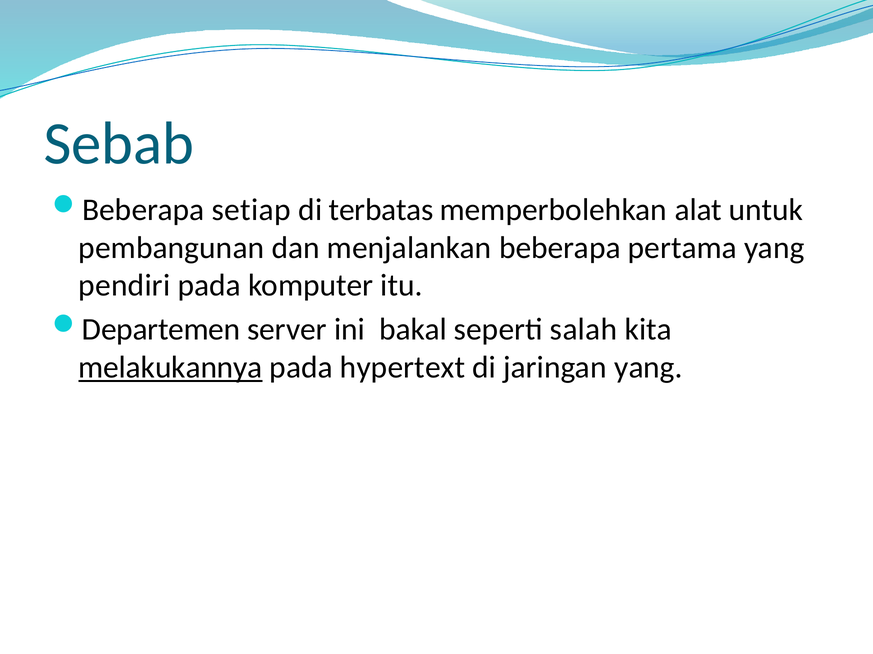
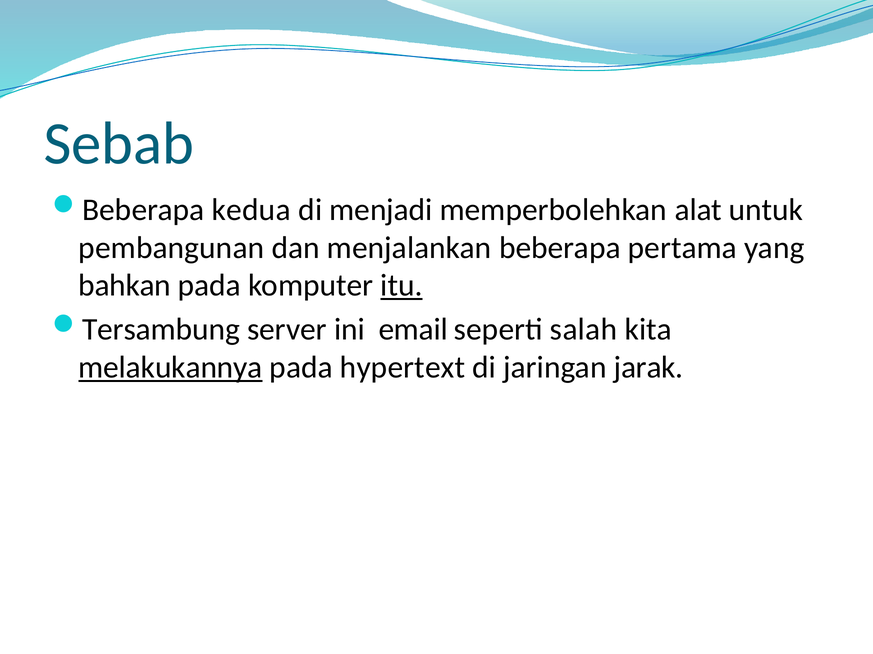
setiap: setiap -> kedua (251, 210)
terbatas: terbatas -> menjadi (381, 210)
pendiri: pendiri -> bahkan (125, 286)
itu underline: none -> present (402, 286)
Departemen: Departemen -> Tersambung (161, 330)
bakal: bakal -> email (413, 330)
jaringan yang: yang -> jarak (649, 368)
